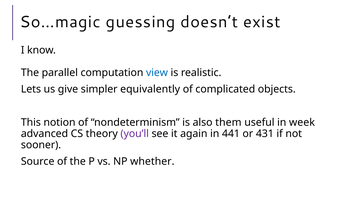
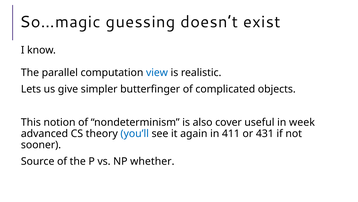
equivalently: equivalently -> butterfinger (150, 89)
them: them -> cover (228, 122)
you’ll colour: purple -> blue (135, 133)
441: 441 -> 411 (231, 133)
